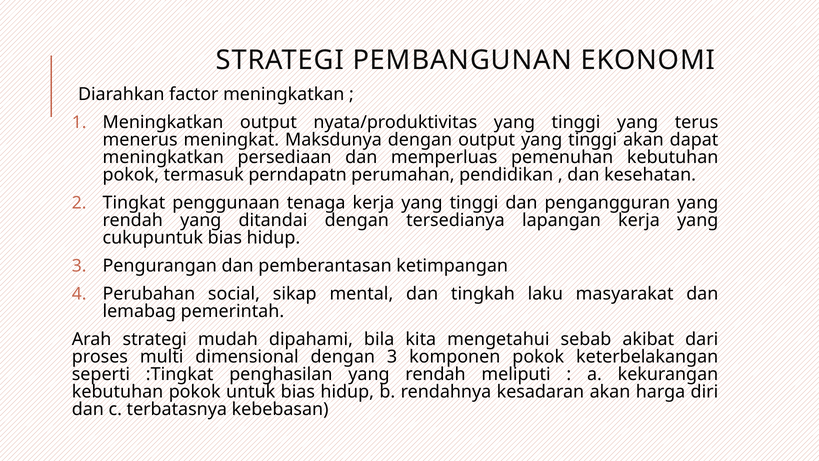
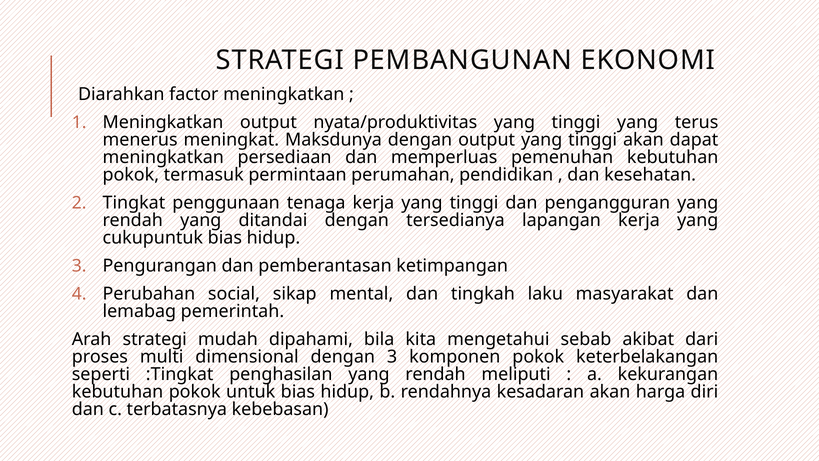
perndapatn: perndapatn -> permintaan (298, 175)
